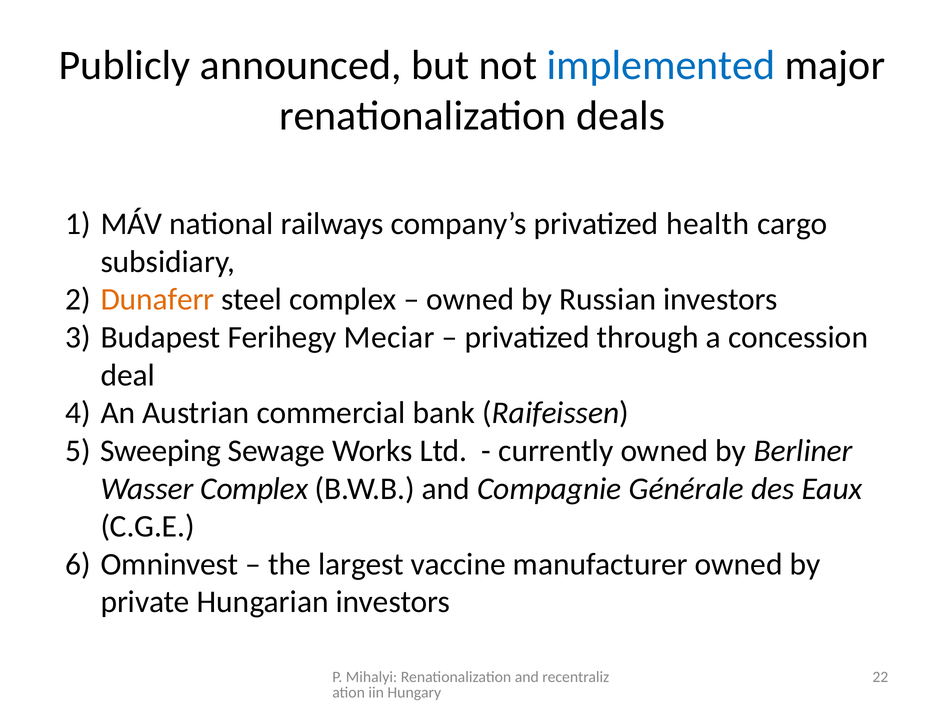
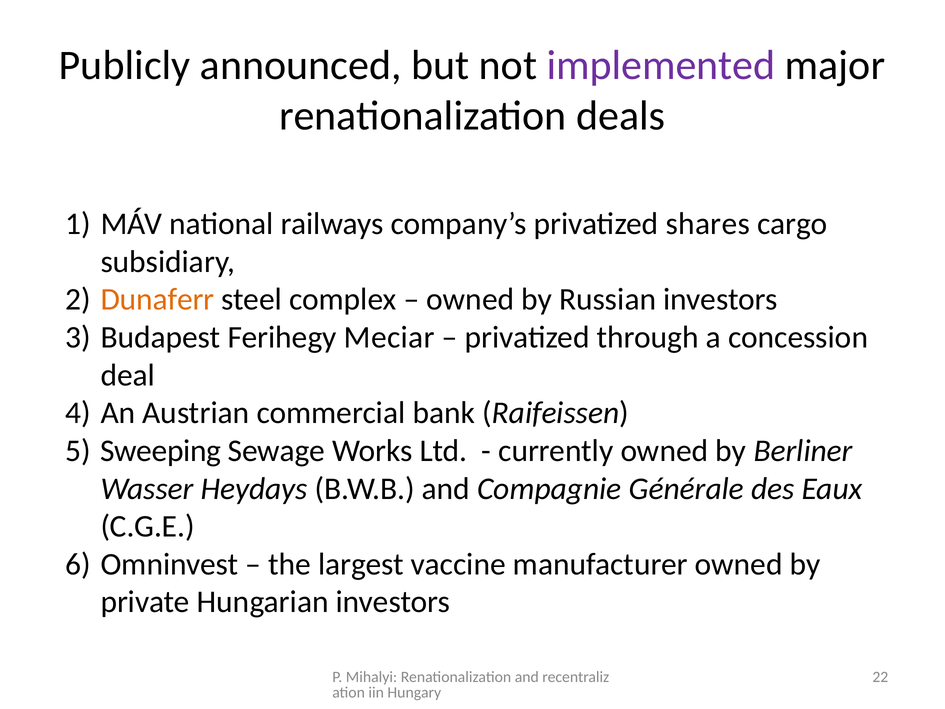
implemented colour: blue -> purple (661, 65)
health: health -> shares (708, 224)
Wasser Complex: Complex -> Heydays (254, 488)
